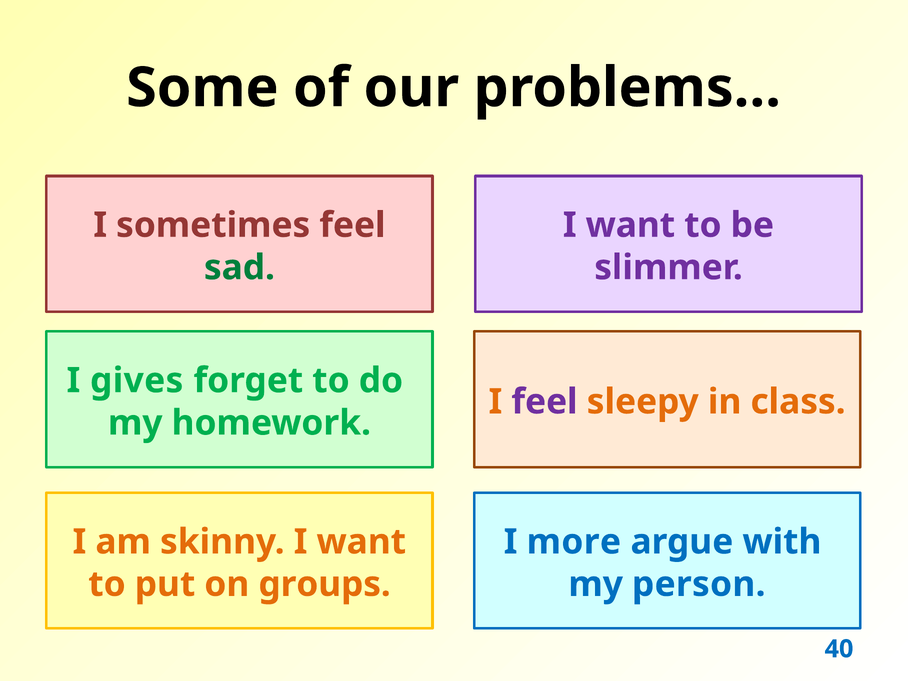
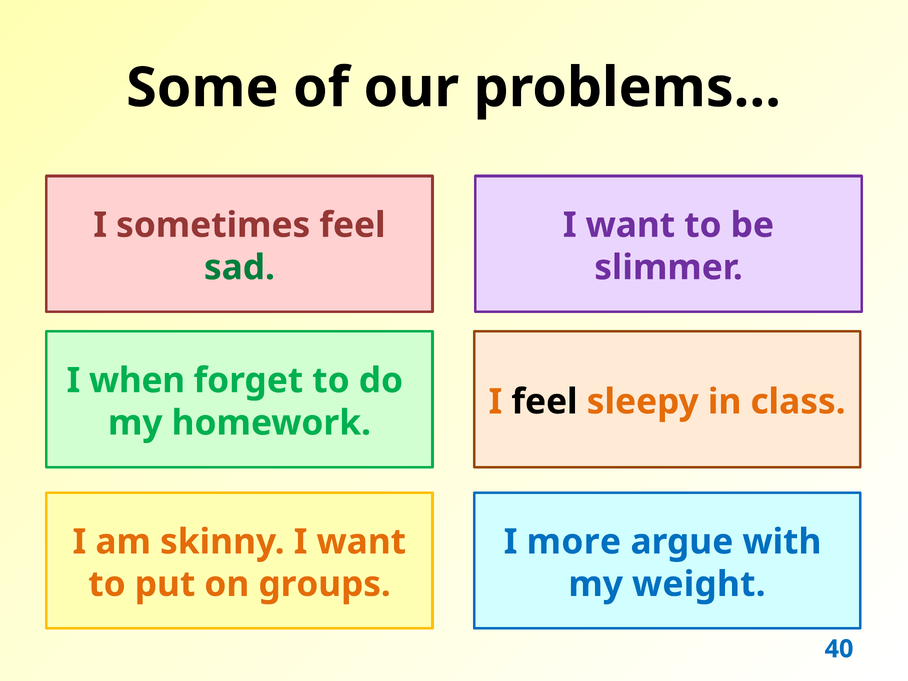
gives: gives -> when (137, 381)
feel colour: purple -> black (545, 402)
person: person -> weight (699, 584)
